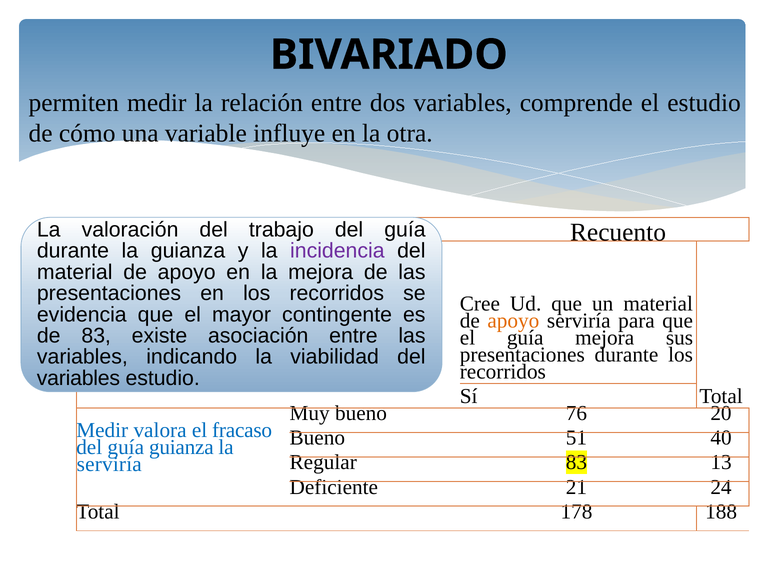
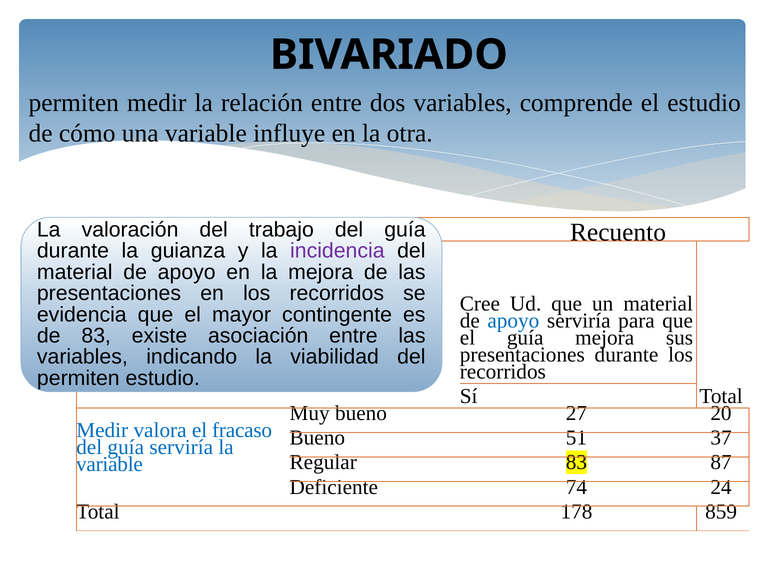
apoyo colour: orange -> blue (513, 321)
variables: variables -> permiten (78, 378)
76: 76 -> 27 (576, 413)
40: 40 -> 37 (721, 438)
guía guianza: guianza -> serviría (181, 447)
13: 13 -> 87 (721, 462)
serviría: serviría -> variable (109, 464)
21: 21 -> 74 (576, 487)
188: 188 -> 859 (721, 512)
